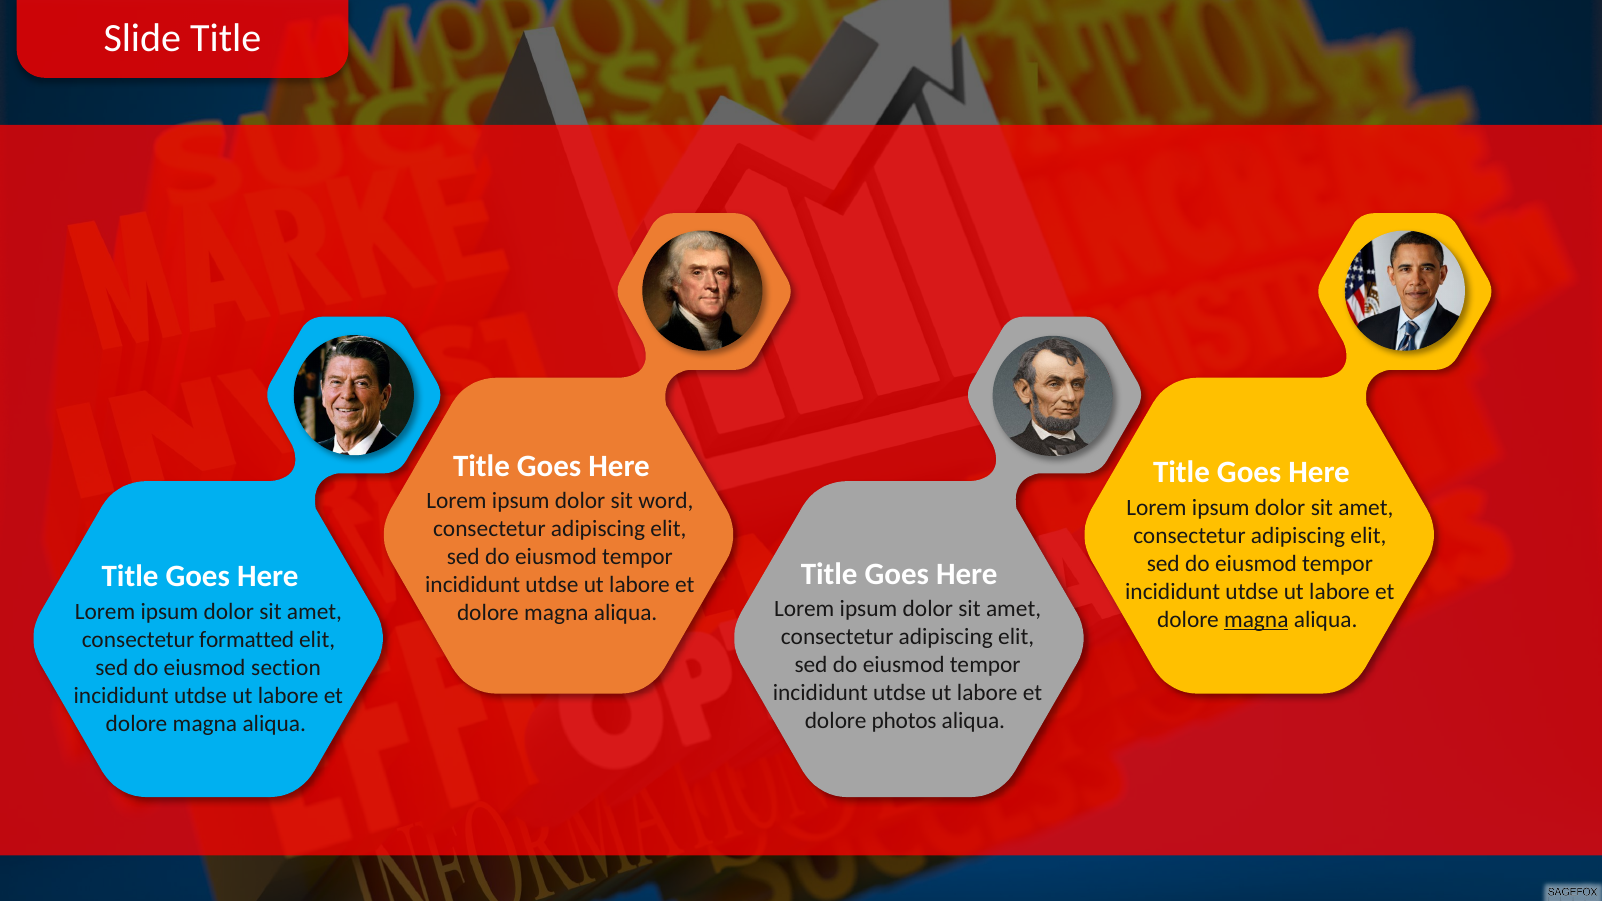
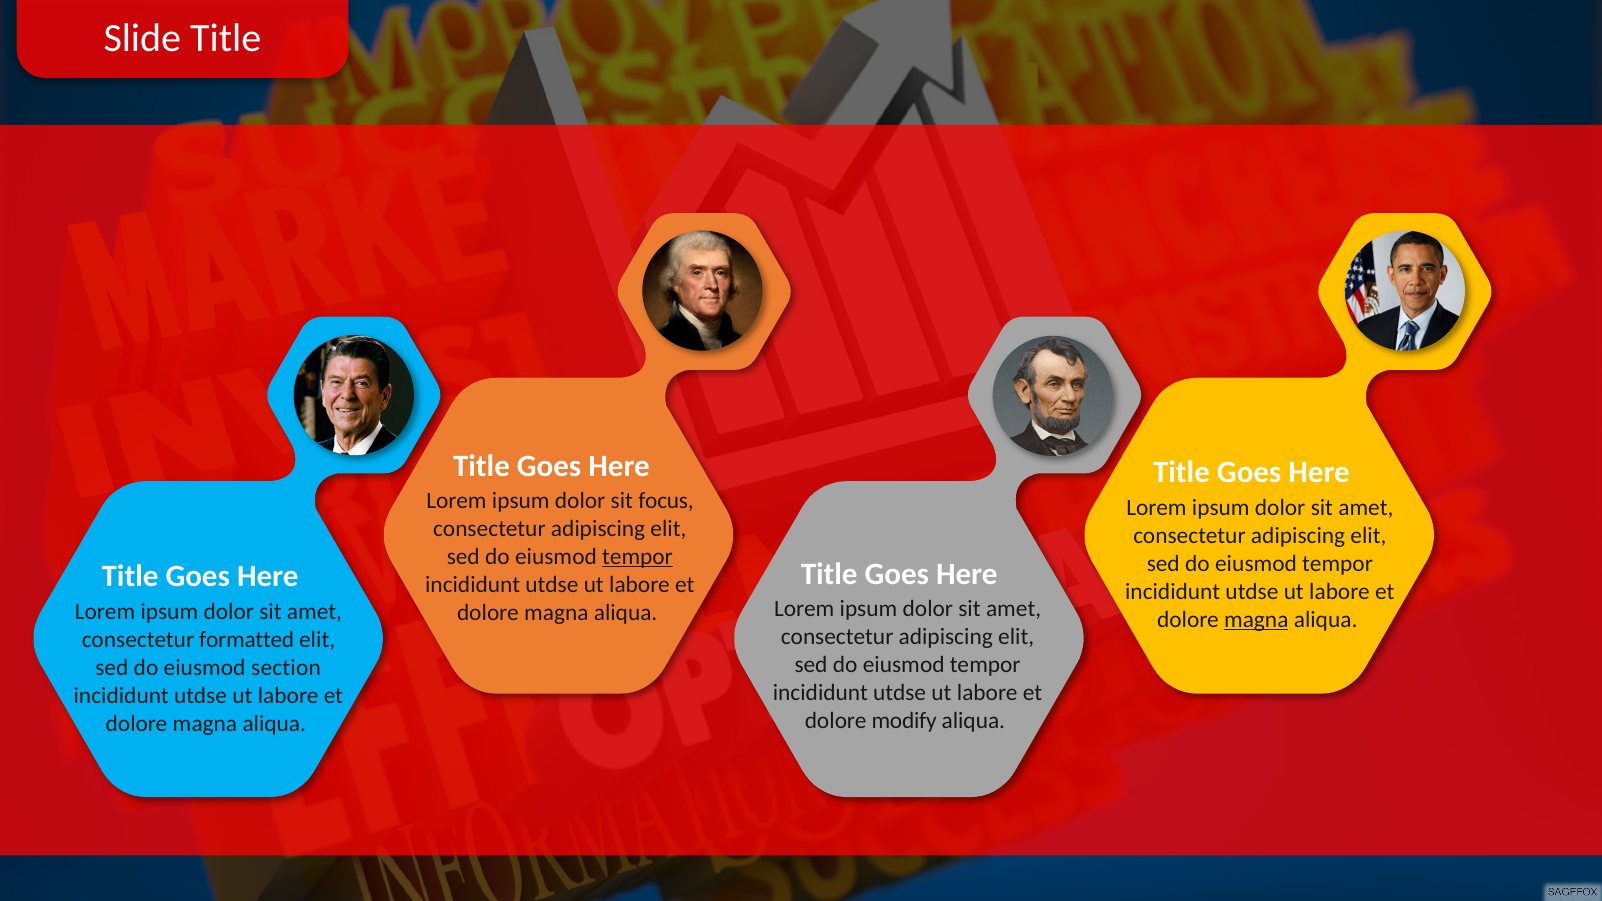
word: word -> focus (666, 501)
tempor underline: none -> present (638, 557)
photos: photos -> modify (904, 721)
